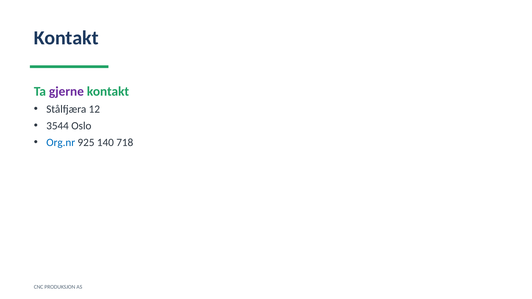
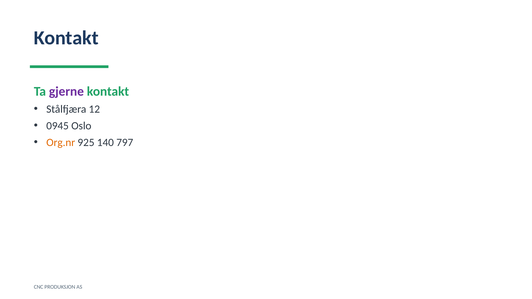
3544: 3544 -> 0945 (58, 126)
Org.nr colour: blue -> orange (61, 143)
718: 718 -> 797 (125, 143)
